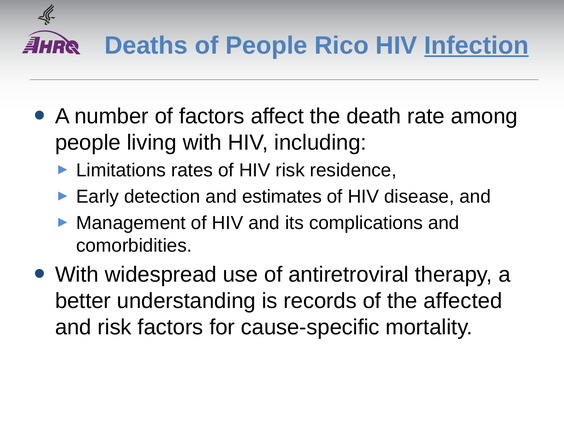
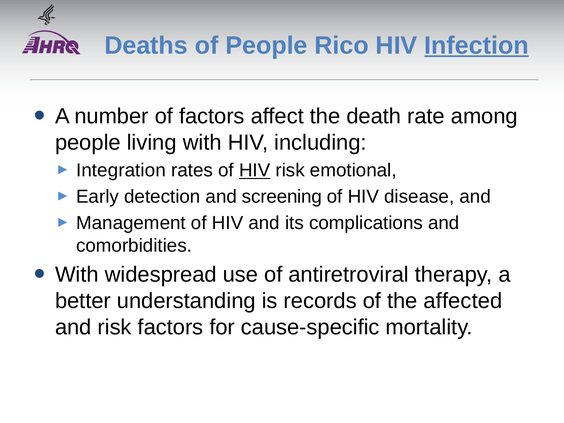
Limitations: Limitations -> Integration (121, 170)
HIV underline: none -> present (255, 170)
residence: residence -> emotional (353, 170)
estimates: estimates -> screening (282, 197)
